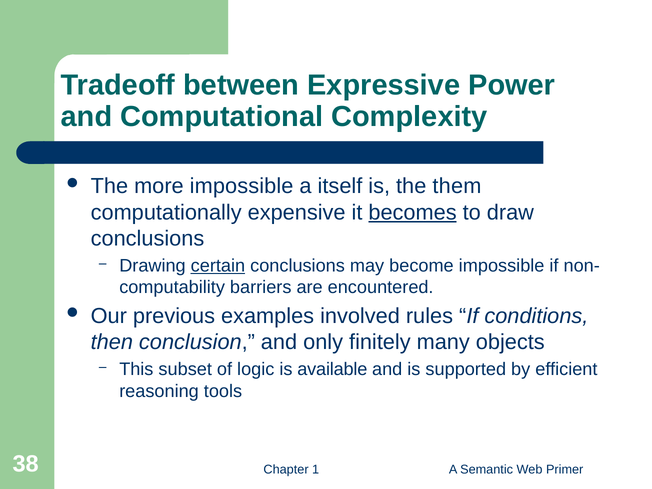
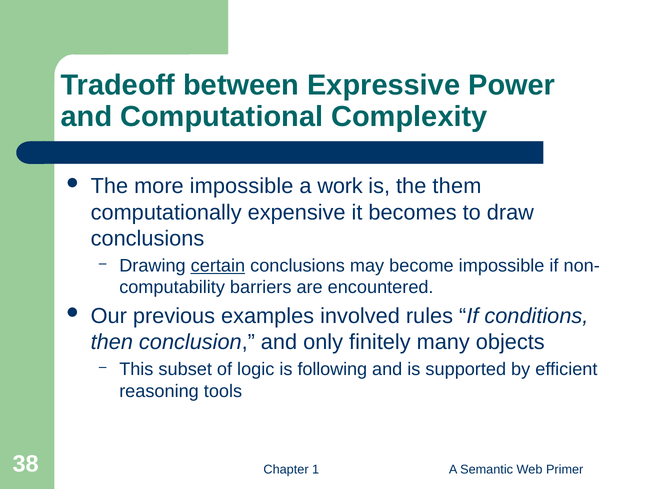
itself: itself -> work (340, 186)
becomes underline: present -> none (413, 212)
available: available -> following (332, 369)
